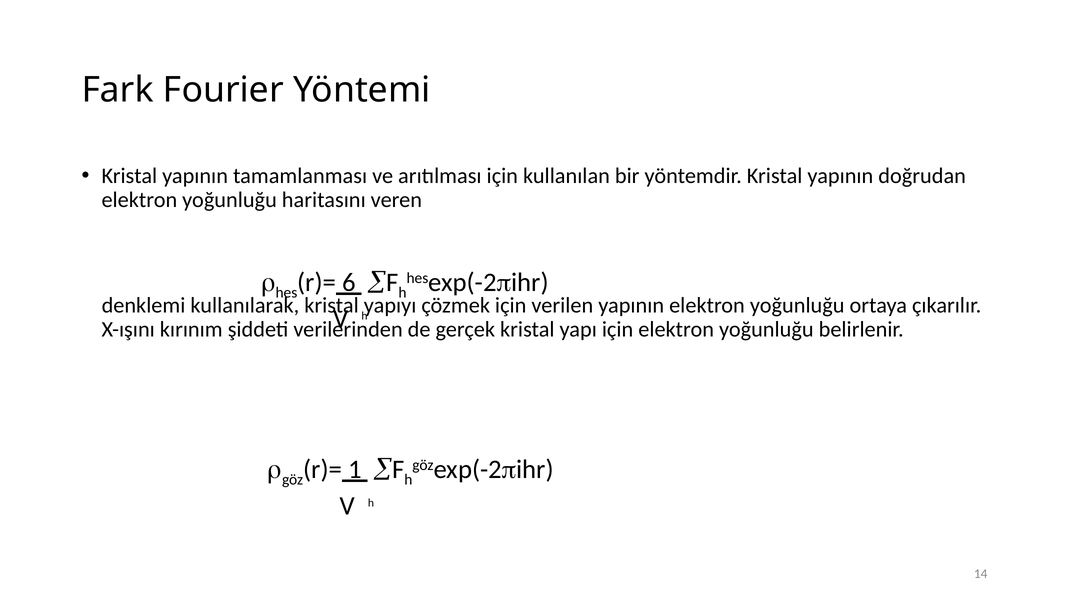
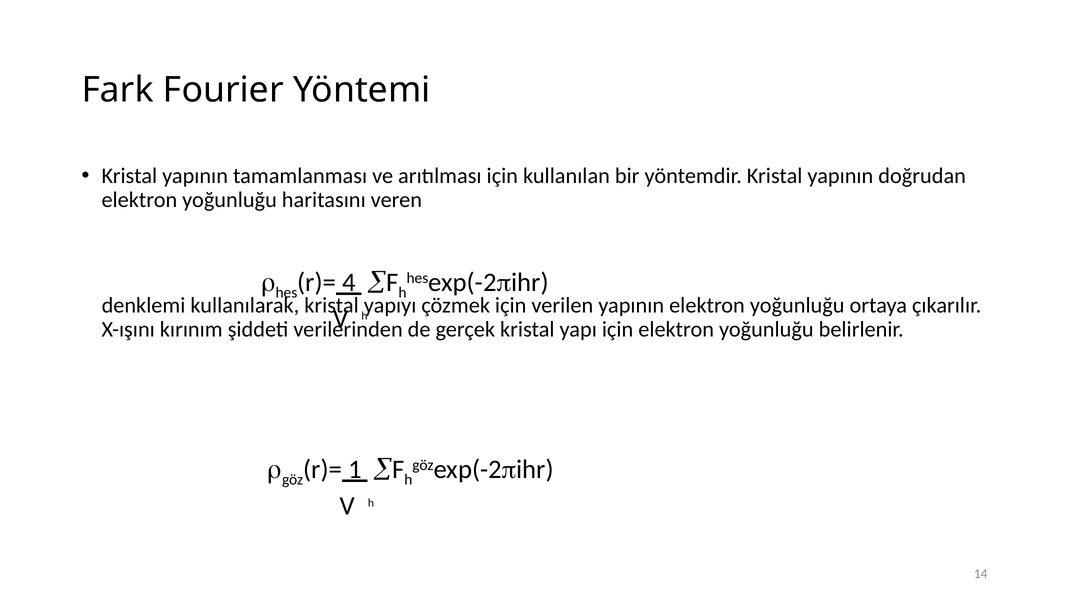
6: 6 -> 4 (349, 283)
